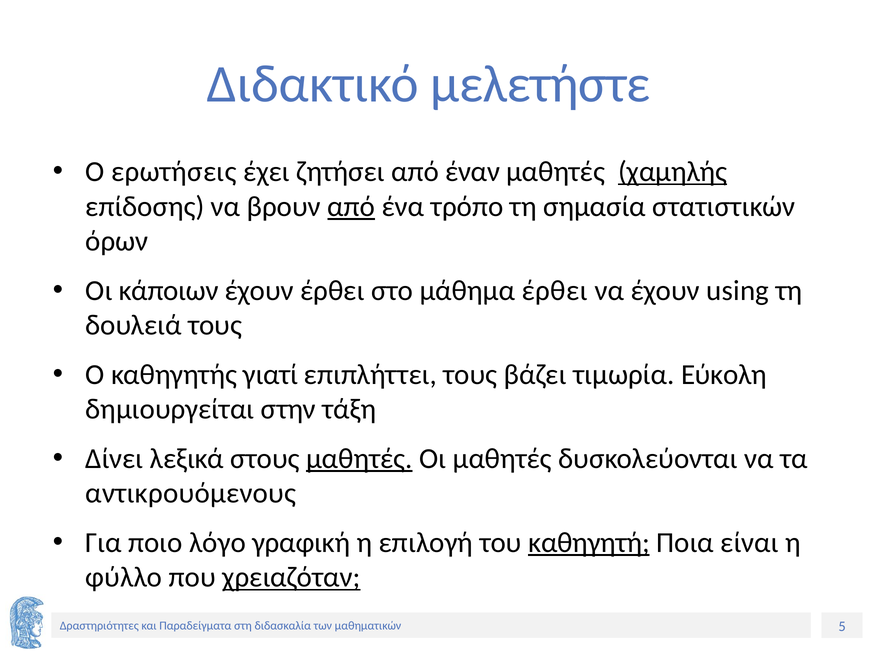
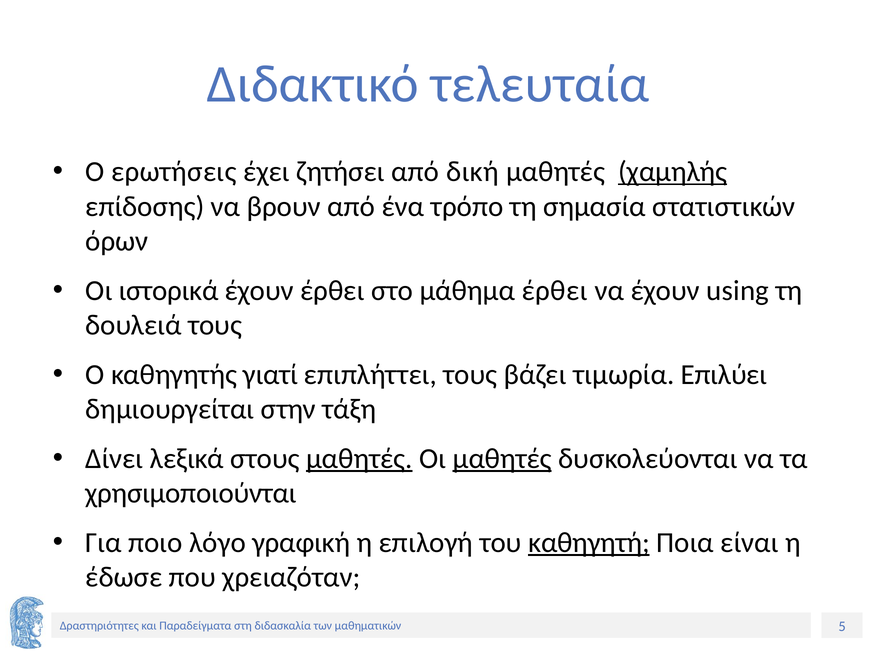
μελετήστε: μελετήστε -> τελευταία (540, 84)
έναν: έναν -> δική (472, 172)
από underline: present -> none (351, 206)
κάποιων: κάποιων -> ιστορικά (169, 290)
Εύκολη: Εύκολη -> Επιλύει (724, 374)
μαθητές underline: none -> present (502, 458)
αντικρουόμενους: αντικρουόμενους -> χρησιμοποιούνται (191, 493)
φύλλο: φύλλο -> έδωσε (124, 577)
χρειαζόταν underline: present -> none (291, 577)
